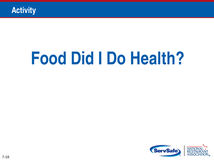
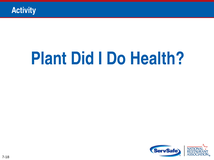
Food: Food -> Plant (49, 59)
